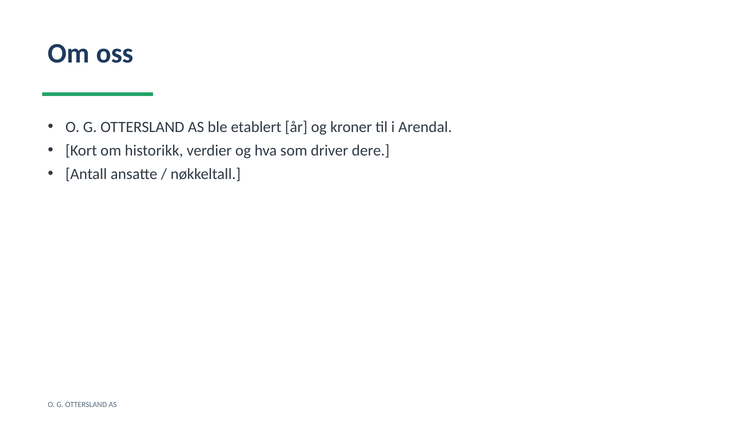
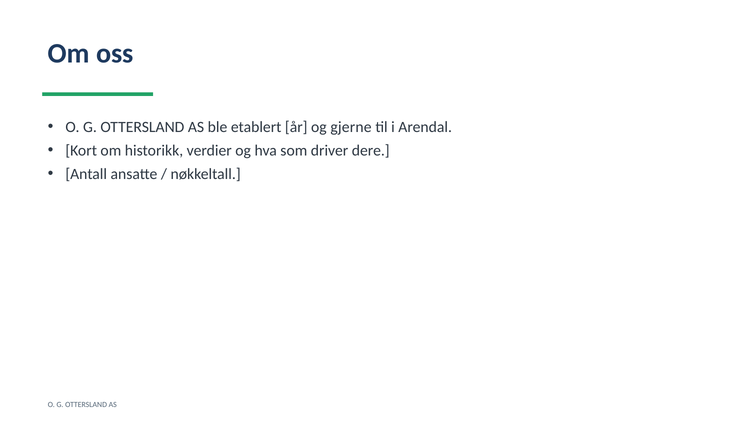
kroner: kroner -> gjerne (351, 127)
